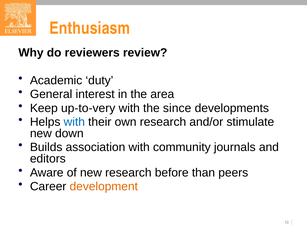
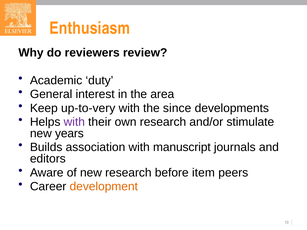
with colour: blue -> purple (74, 122)
down: down -> years (69, 134)
community: community -> manuscript (182, 147)
than: than -> item (203, 173)
